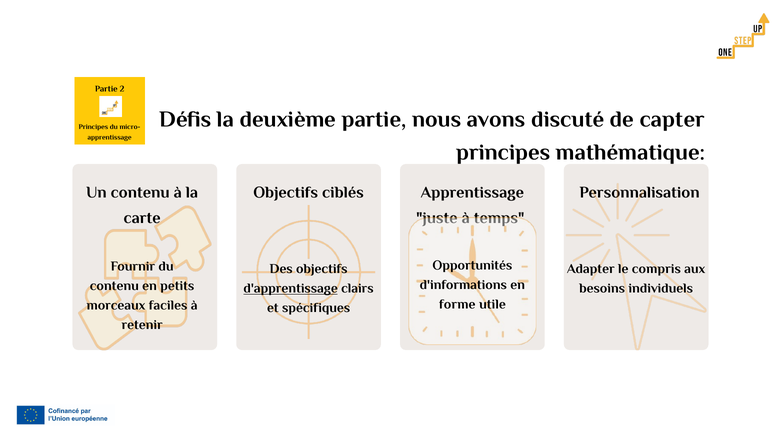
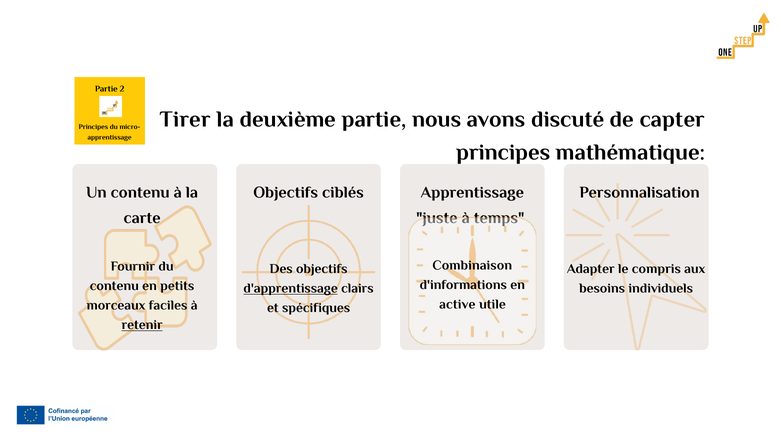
Défis: Défis -> Tirer (185, 119)
Opportunités: Opportunités -> Combinaison (472, 266)
forme: forme -> active (457, 305)
retenir underline: none -> present (142, 325)
